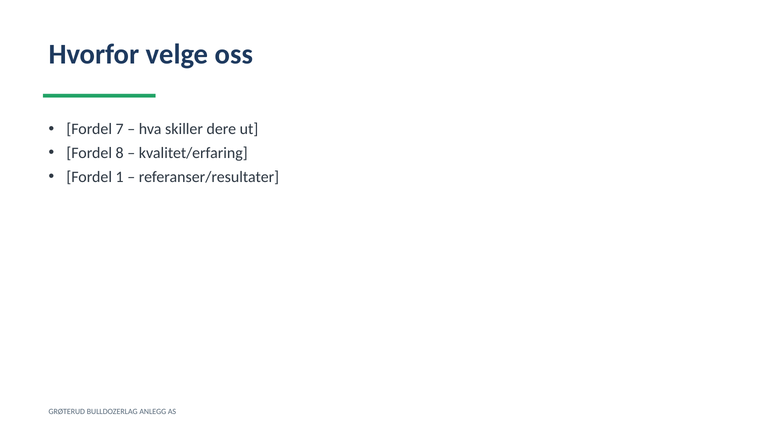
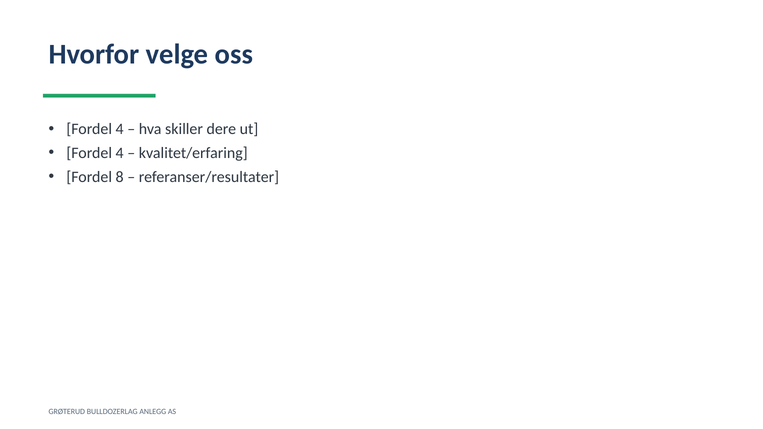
7: 7 -> 4 (120, 129)
8: 8 -> 4 (120, 153)
1: 1 -> 8 (120, 177)
